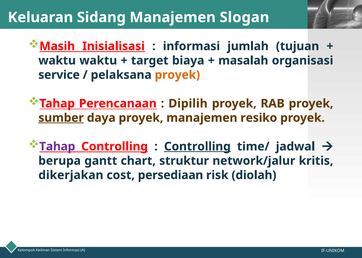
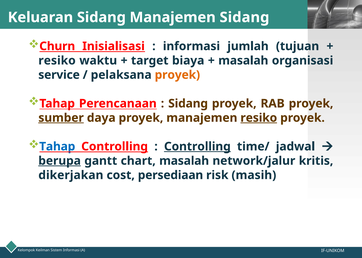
Manajemen Slogan: Slogan -> Sidang (244, 17)
Masih: Masih -> Churn (57, 46)
waktu: waktu -> resiko (57, 61)
Dipilih: Dipilih -> Sidang (188, 104)
resiko underline: none -> present (259, 118)
Tahap colour: purple -> blue (57, 147)
berupa underline: none -> present (60, 161)
chart struktur: struktur -> masalah (184, 161)
diolah: diolah -> masih (254, 176)
